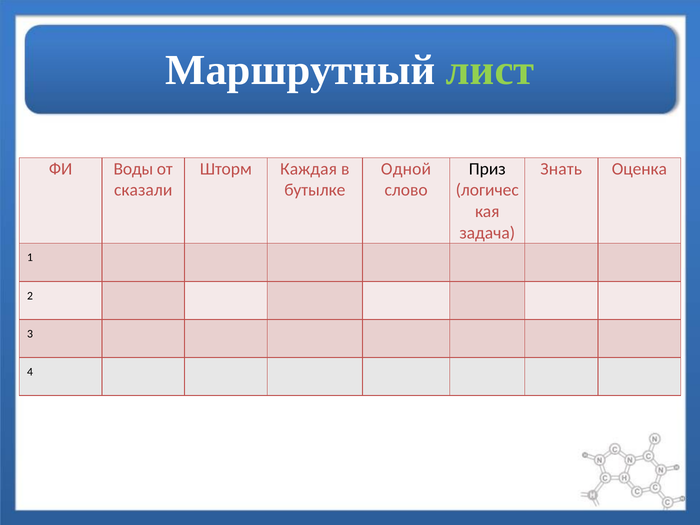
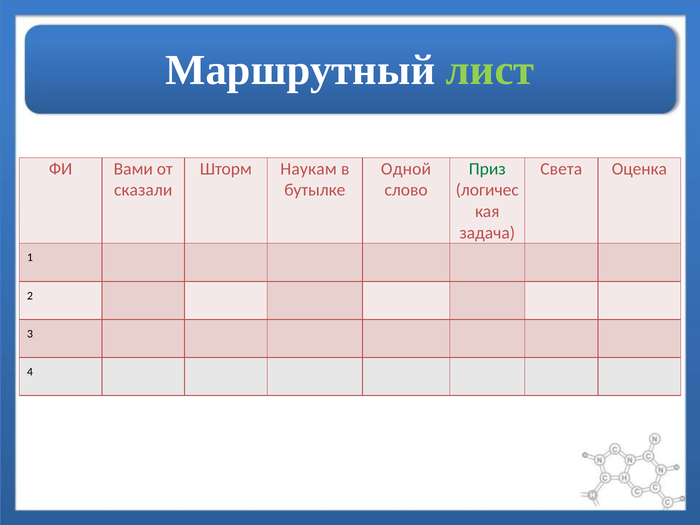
Воды: Воды -> Вами (133, 169)
Каждая: Каждая -> Наукам (309, 169)
Приз colour: black -> green (487, 169)
Знать: Знать -> Света (561, 169)
